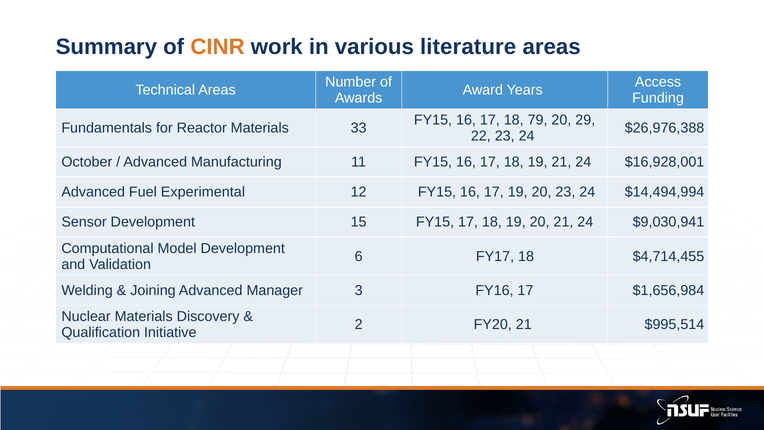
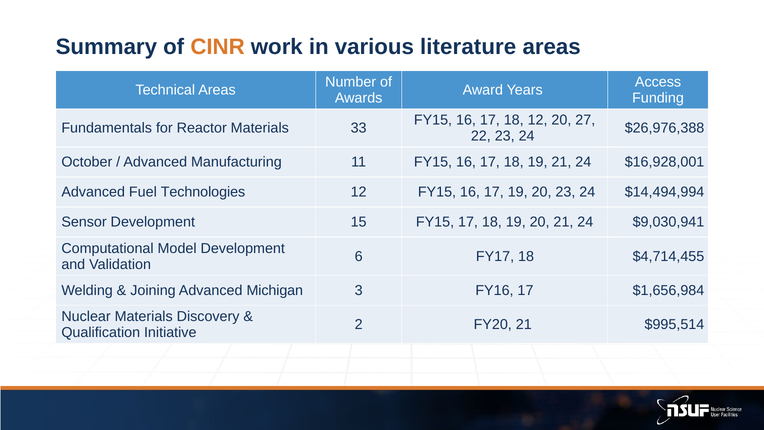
18 79: 79 -> 12 (538, 120)
29: 29 -> 27 (585, 120)
Experimental: Experimental -> Technologies (203, 192)
Manager: Manager -> Michigan (275, 290)
